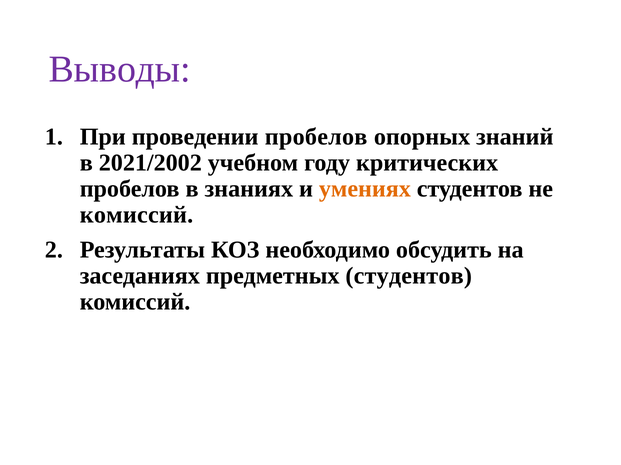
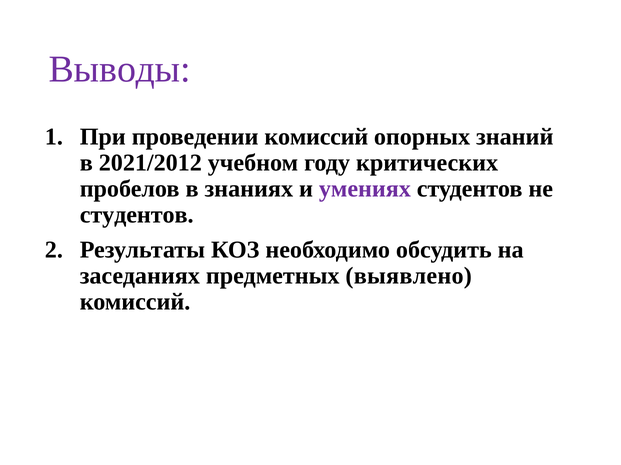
проведении пробелов: пробелов -> комиссий (316, 137)
2021/2002: 2021/2002 -> 2021/2012 (150, 163)
умениях colour: orange -> purple (365, 189)
комиссий: комиссий -> студентов (137, 215)
предметных студентов: студентов -> выявлено (409, 276)
